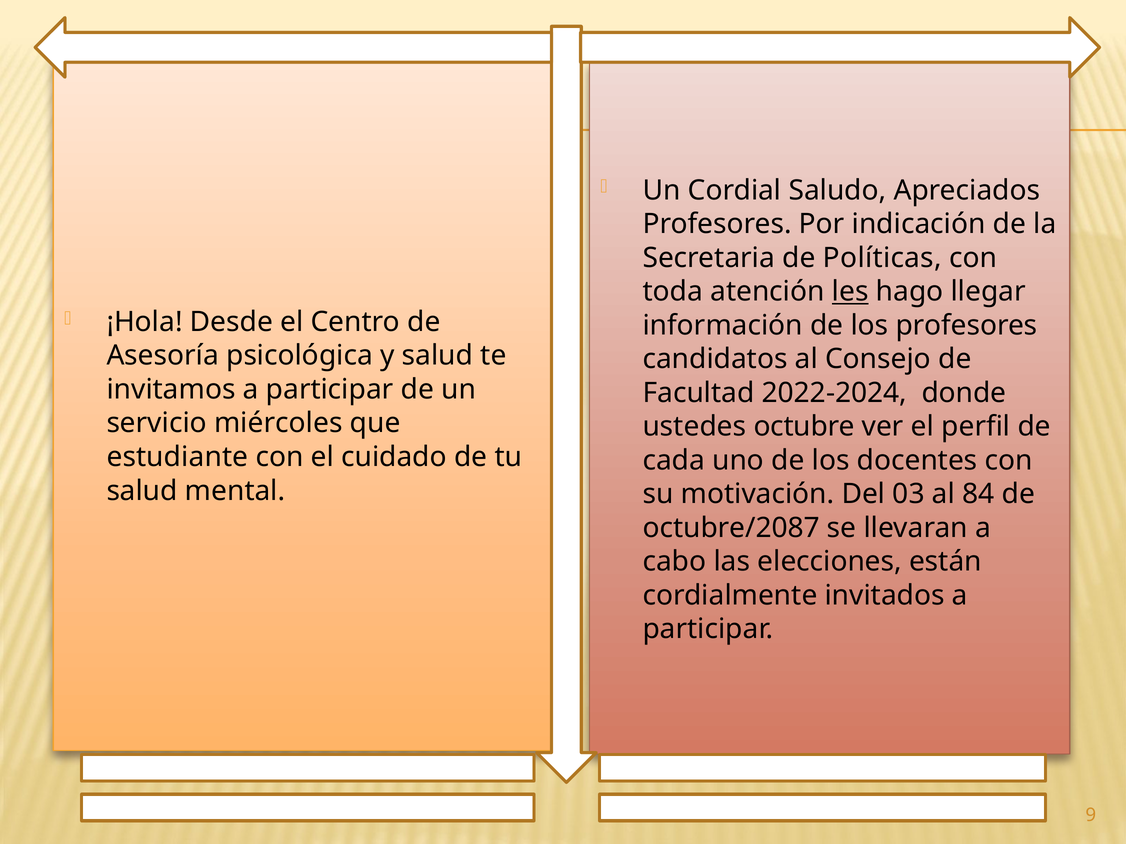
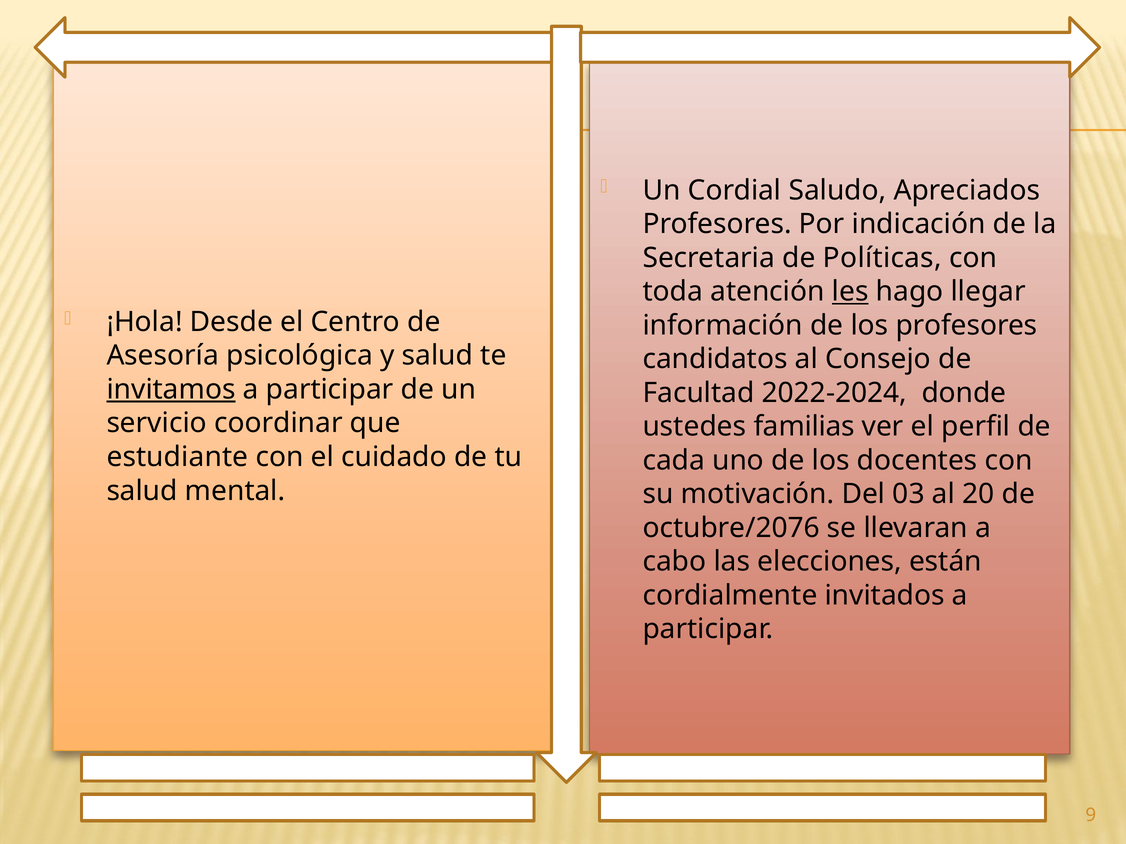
invitamos underline: none -> present (171, 390)
miércoles: miércoles -> coordinar (278, 423)
octubre: octubre -> familias (804, 427)
84: 84 -> 20 (978, 494)
octubre/2087: octubre/2087 -> octubre/2076 (731, 528)
